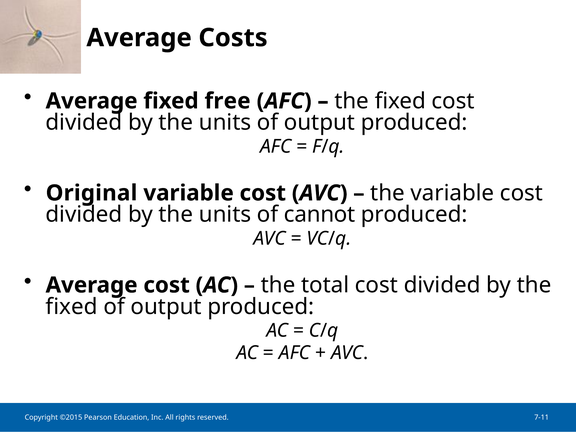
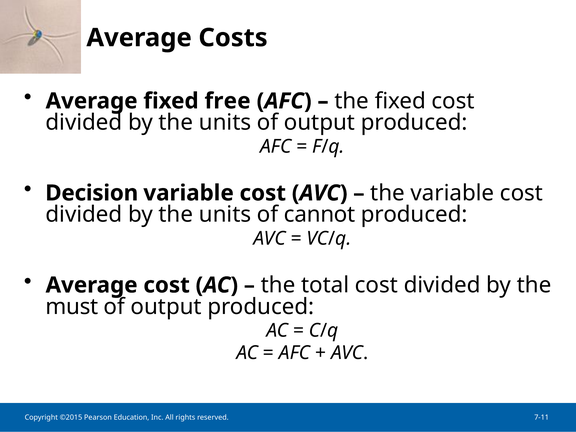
Original: Original -> Decision (92, 193)
fixed: fixed -> must (72, 307)
